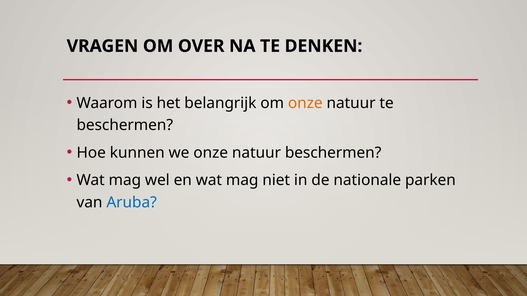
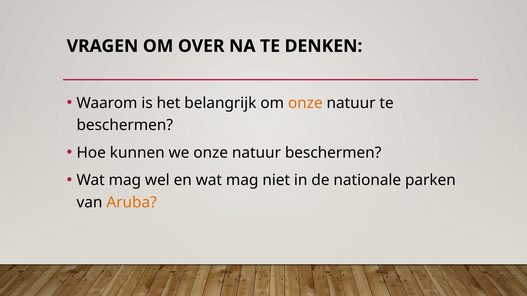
Aruba colour: blue -> orange (132, 203)
